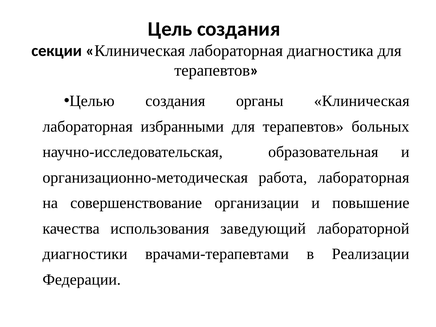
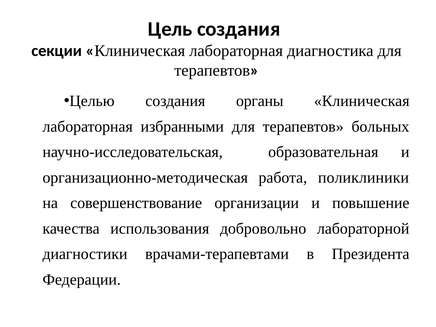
работа лабораторная: лабораторная -> поликлиники (363, 178)
заведующий: заведующий -> добровольно (263, 229)
Реализации: Реализации -> Президента (371, 254)
